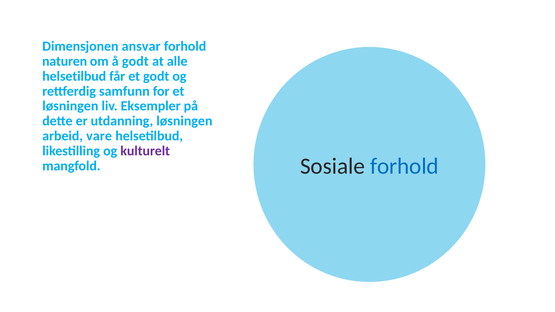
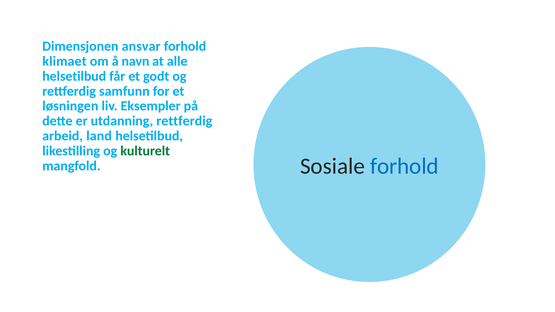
naturen: naturen -> klimaet (64, 61)
å godt: godt -> navn (135, 61)
utdanning løsningen: løsningen -> rettferdig (184, 121)
vare: vare -> land (99, 136)
kulturelt colour: purple -> green (145, 151)
